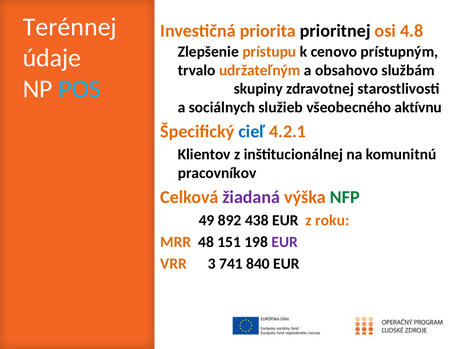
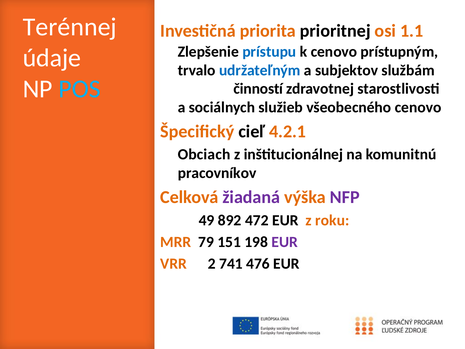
4.8: 4.8 -> 1.1 (412, 31)
prístupu colour: orange -> blue (269, 52)
udržateľným colour: orange -> blue (260, 70)
obsahovo: obsahovo -> subjektov (347, 70)
skupiny: skupiny -> činností (258, 89)
všeobecného aktívnu: aktívnu -> cenovo (418, 107)
cieľ colour: blue -> black (252, 131)
Klientov: Klientov -> Obciach (204, 154)
NFP colour: green -> purple (345, 197)
438: 438 -> 472 (257, 220)
48: 48 -> 79 (206, 242)
3: 3 -> 2 (212, 263)
840: 840 -> 476 (258, 263)
